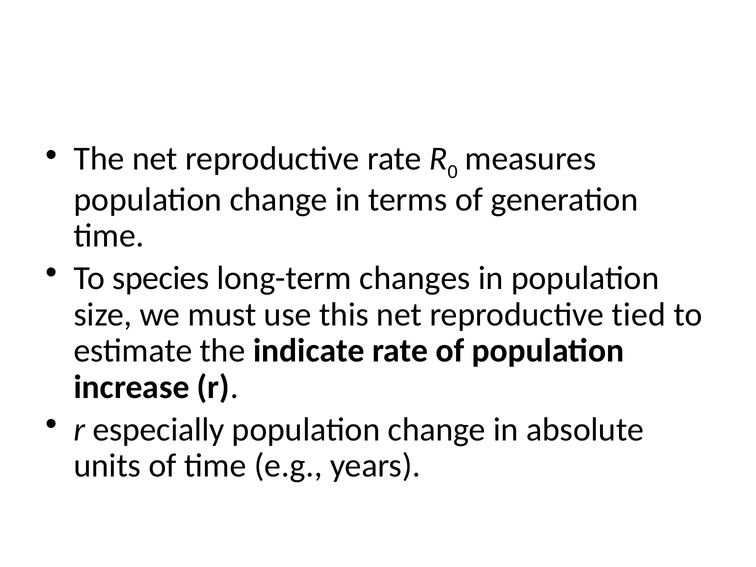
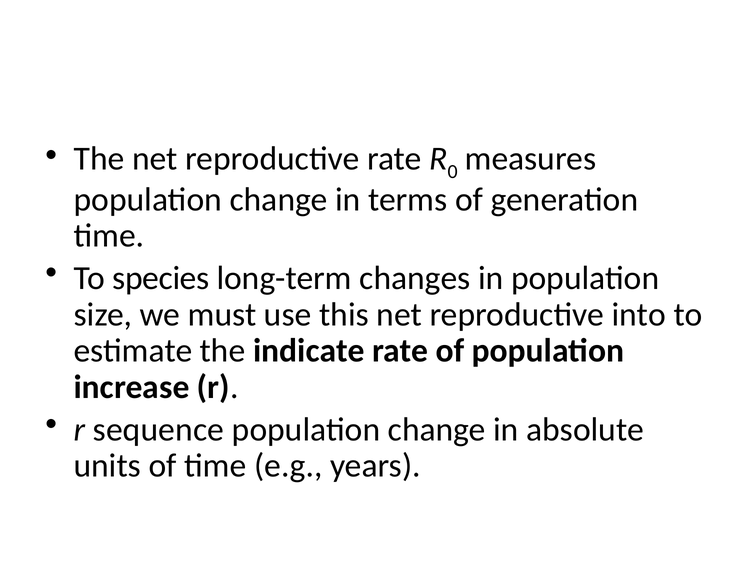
tied: tied -> into (639, 315)
especially: especially -> sequence (158, 430)
